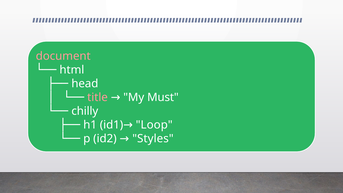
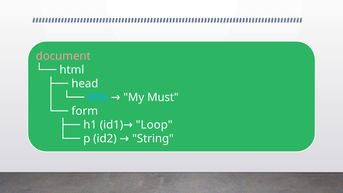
title colour: pink -> light blue (97, 97)
chilly: chilly -> form (85, 111)
Styles: Styles -> String (153, 138)
